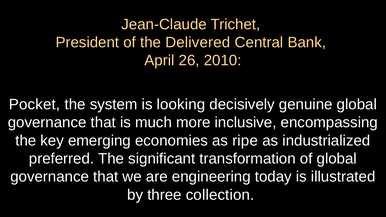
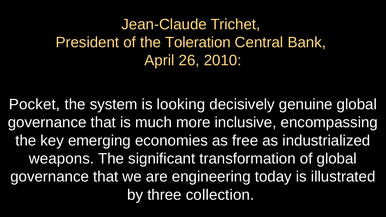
Delivered: Delivered -> Toleration (198, 42)
ripe: ripe -> free (245, 141)
preferred: preferred -> weapons (61, 159)
